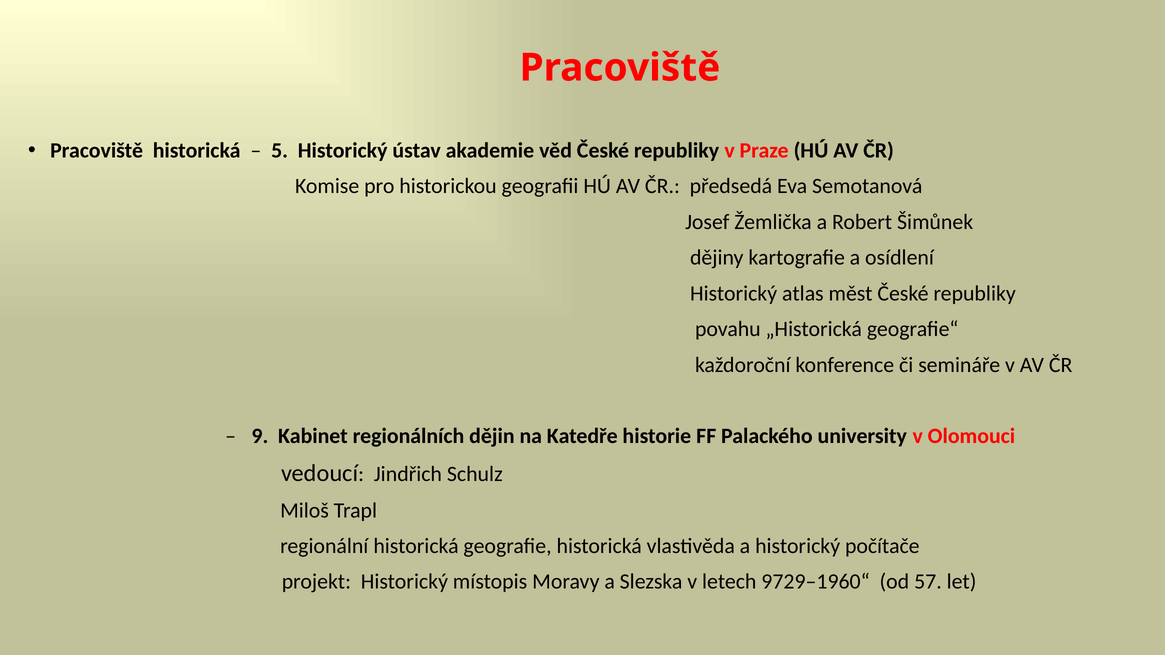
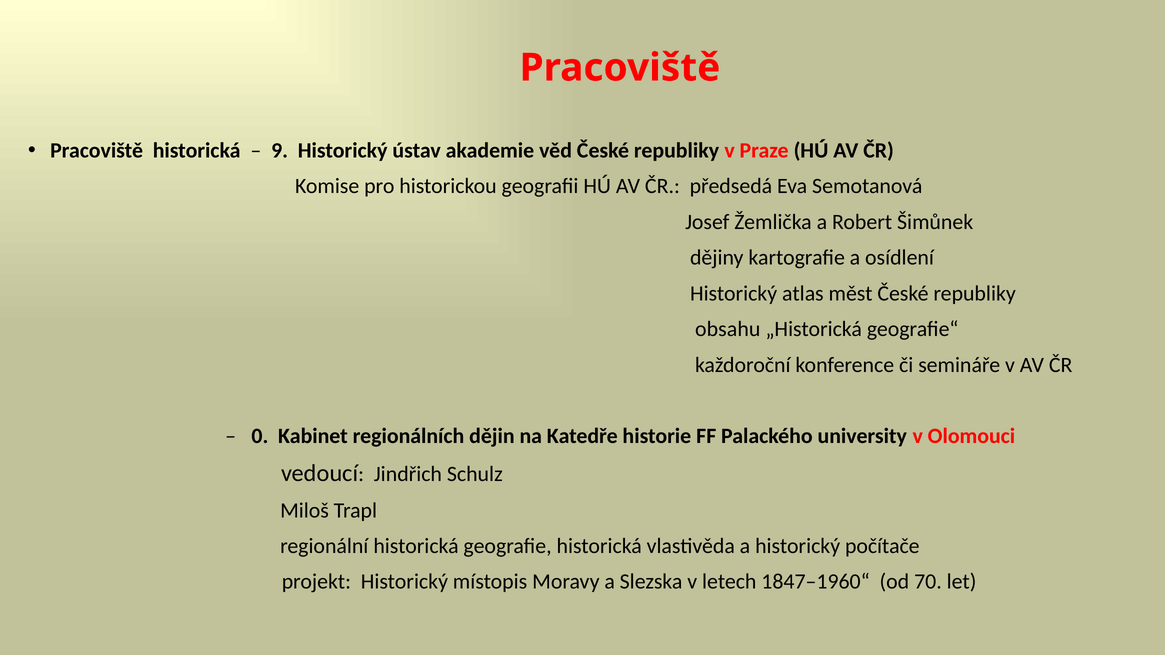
5: 5 -> 9 (280, 151)
povahu: povahu -> obsahu (728, 329)
9: 9 -> 0 (260, 436)
9729–1960“: 9729–1960“ -> 1847–1960“ (816, 582)
57: 57 -> 70 (928, 582)
